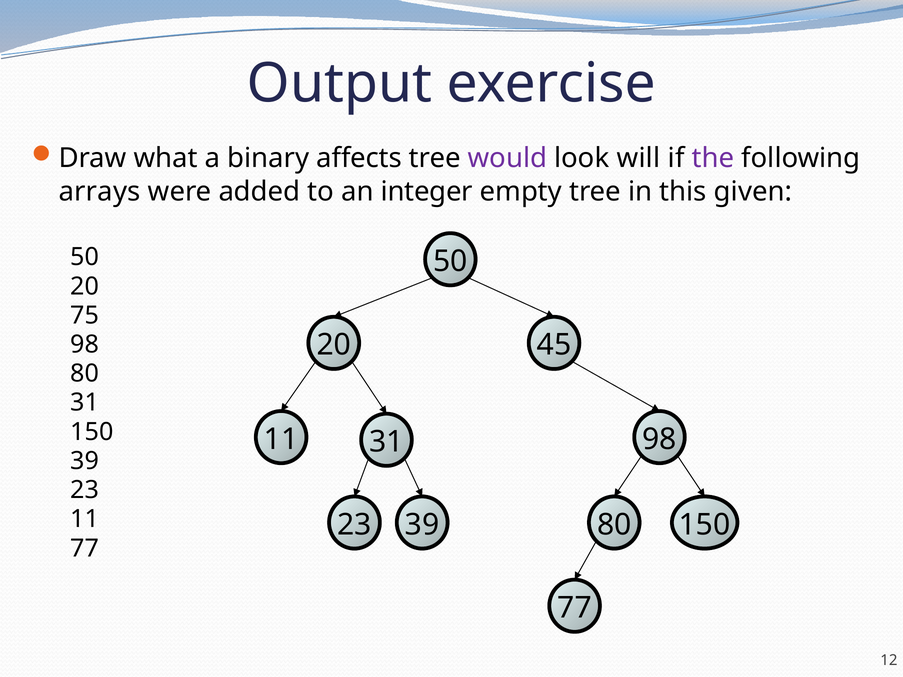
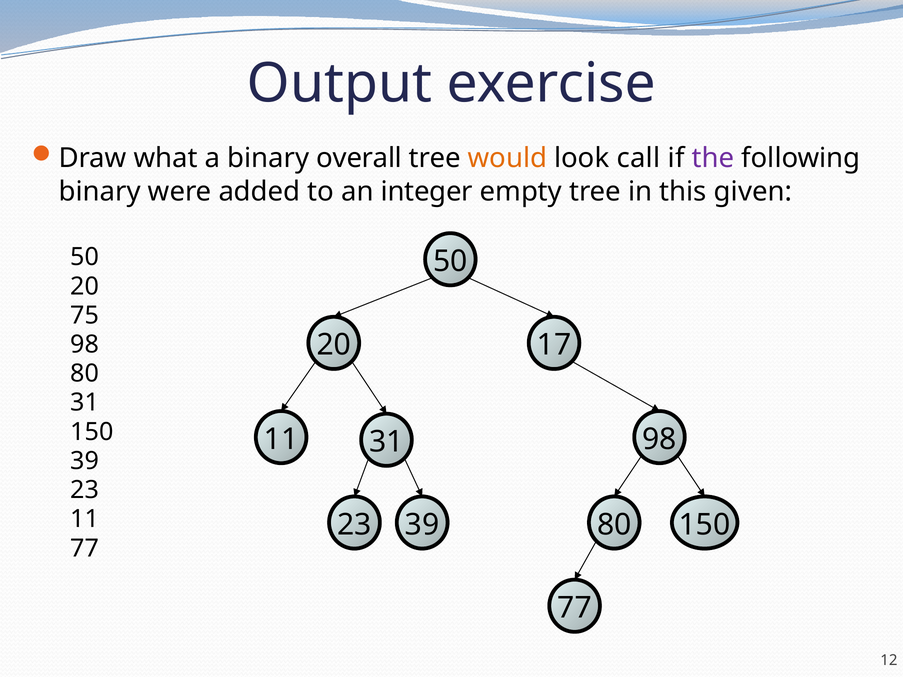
affects: affects -> overall (359, 158)
would colour: purple -> orange (507, 158)
will: will -> call (638, 158)
arrays: arrays -> binary (100, 192)
45: 45 -> 17 (554, 345)
